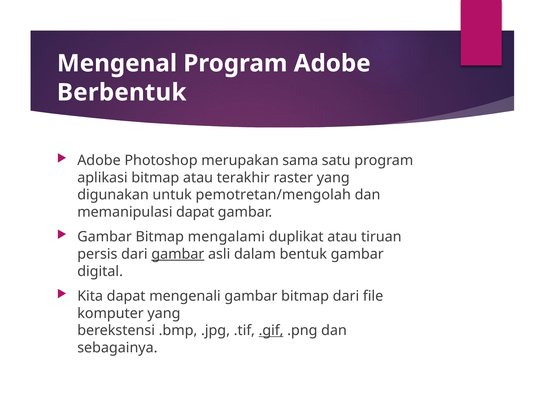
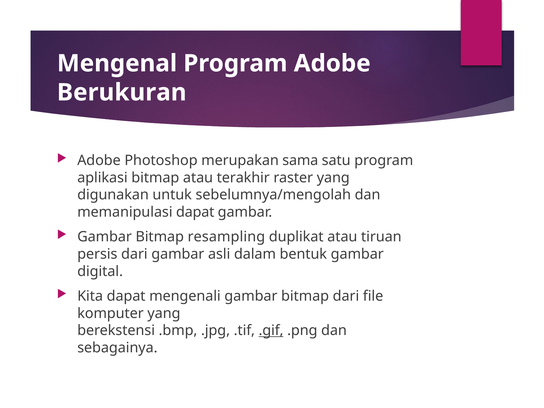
Berbentuk: Berbentuk -> Berukuran (122, 92)
pemotretan/mengolah: pemotretan/mengolah -> sebelumnya/mengolah (273, 195)
mengalami: mengalami -> resampling (226, 237)
gambar underline: present -> none (178, 254)
